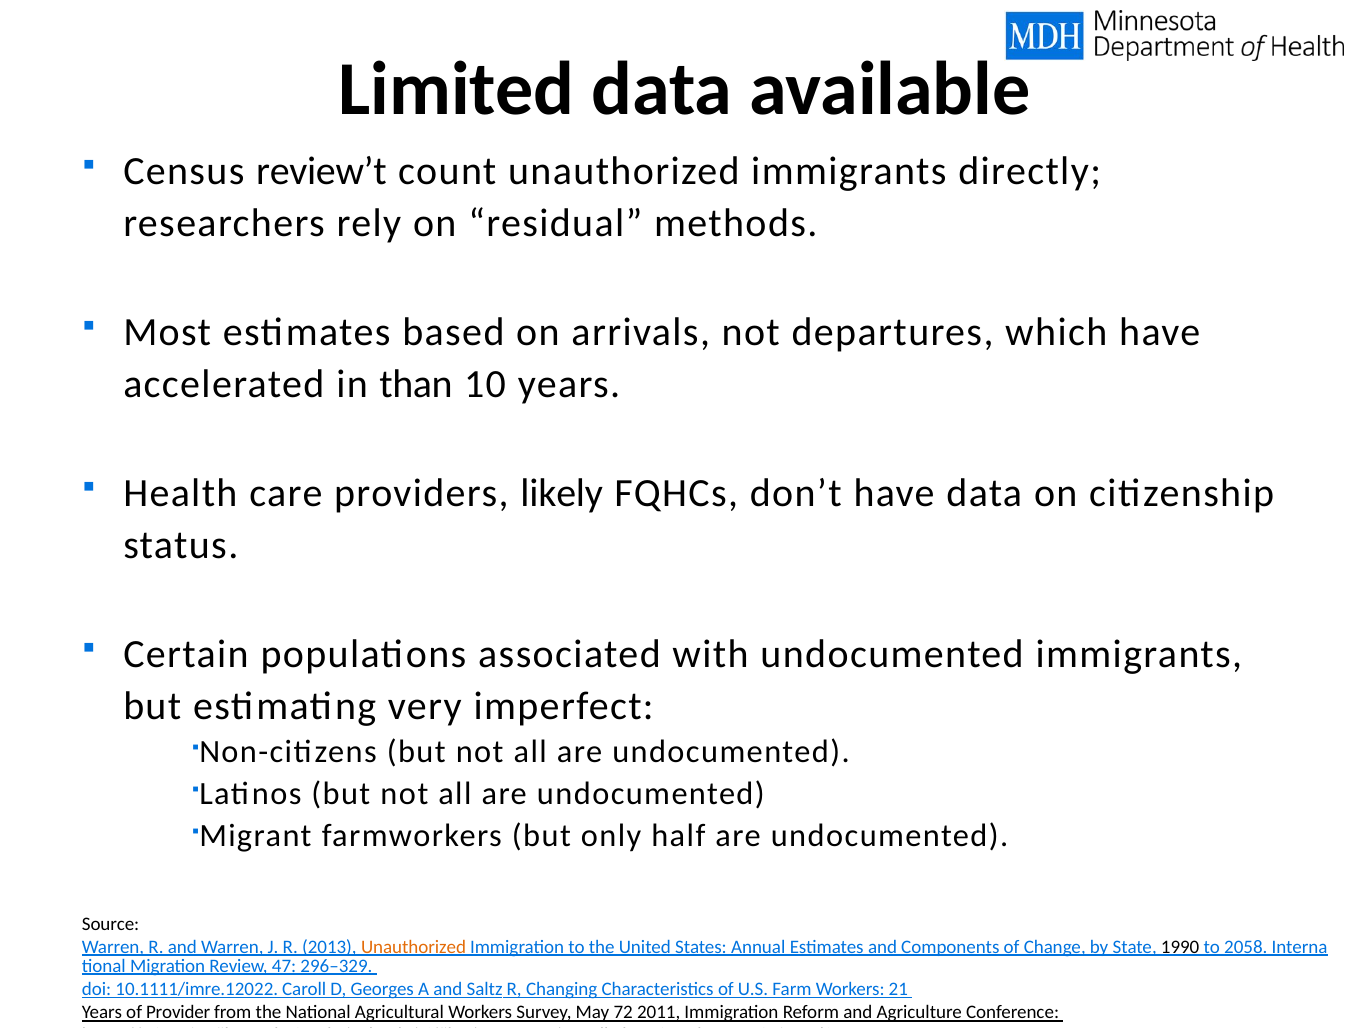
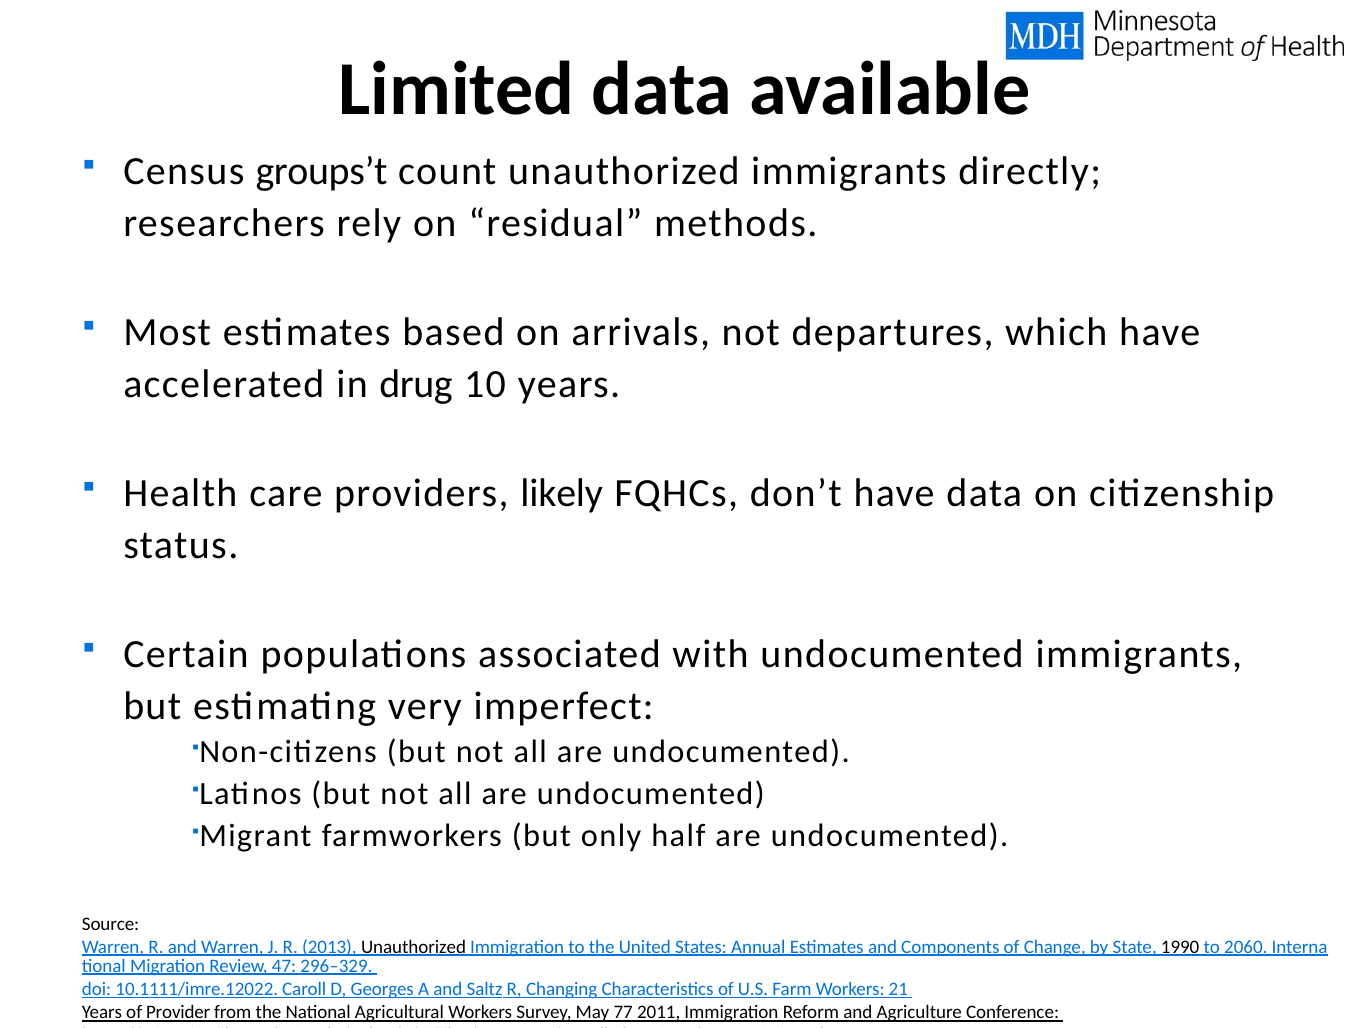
review’t: review’t -> groups’t (322, 171)
than: than -> drug (416, 384)
Unauthorized colour: orange -> black (414, 947)
2058: 2058 -> 2060 (1246, 947)
72: 72 -> 77 (623, 1012)
